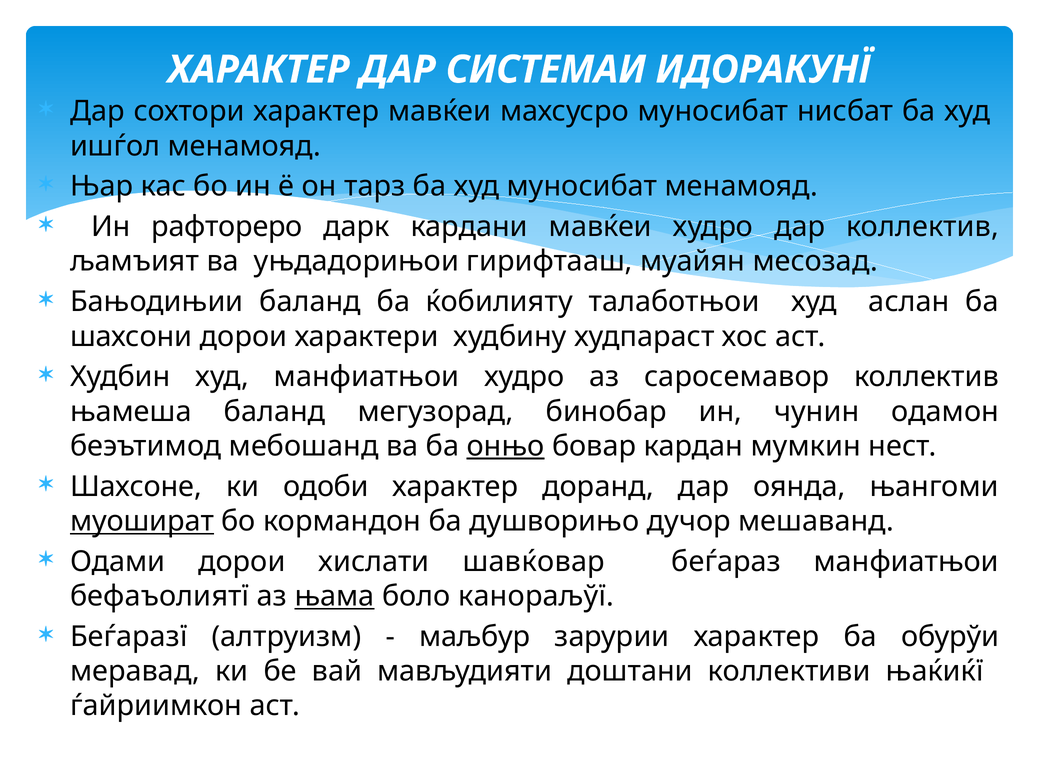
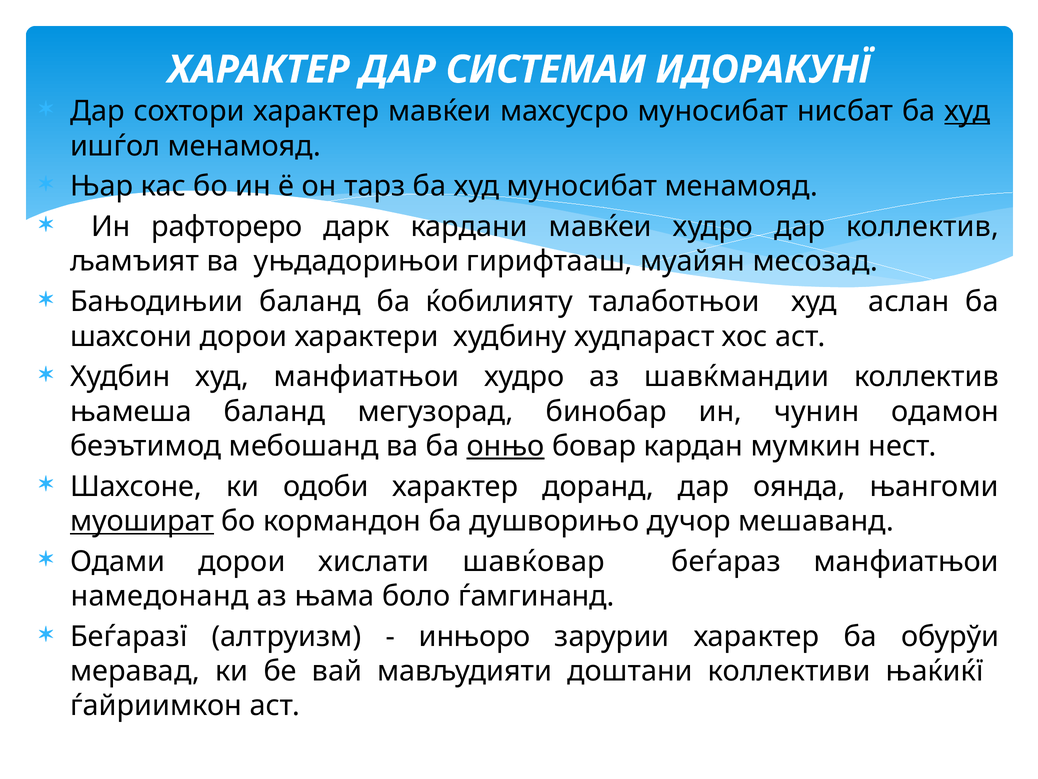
худ underline: none -> present (967, 111)
саросемавор: саросемавор -> шавќмандии (737, 377)
бефаъолиятї: бефаъолиятї -> намедонанд (160, 596)
њама underline: present -> none (335, 596)
канораљўї: канораљўї -> ѓамгинанд (536, 596)
маљбур: маљбур -> инњоро (475, 636)
